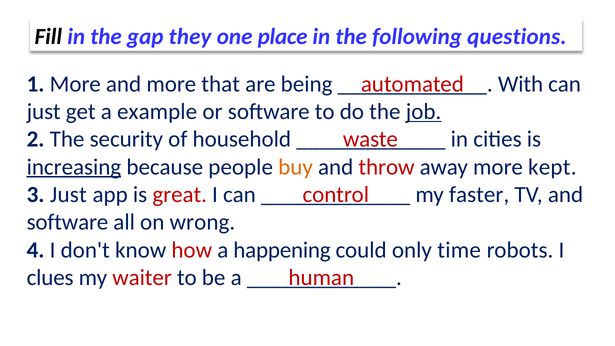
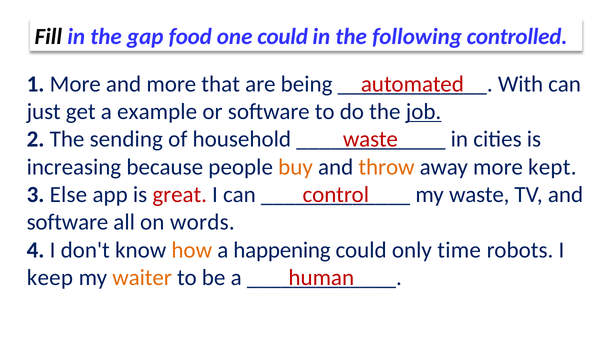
they: they -> food (190, 36)
one place: place -> could (283, 36)
questions: questions -> controlled (517, 36)
security: security -> sending (126, 139)
increasing underline: present -> none (74, 167)
throw colour: red -> orange (386, 167)
3 Just: Just -> Else (68, 195)
my faster: faster -> waste (479, 195)
wrong: wrong -> words (202, 222)
how colour: red -> orange (192, 250)
clues: clues -> keep (50, 278)
waiter colour: red -> orange (142, 278)
